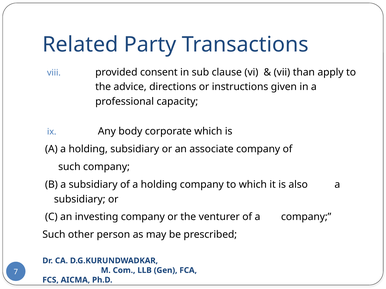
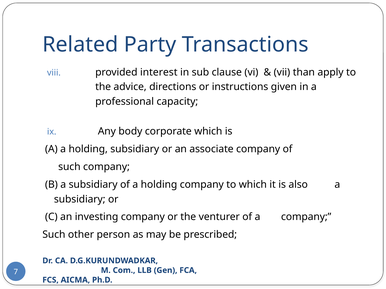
consent: consent -> interest (159, 72)
